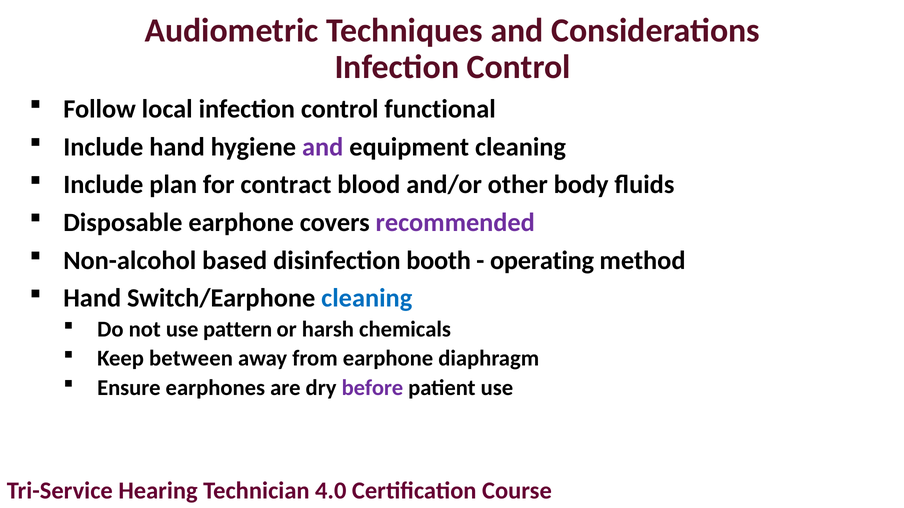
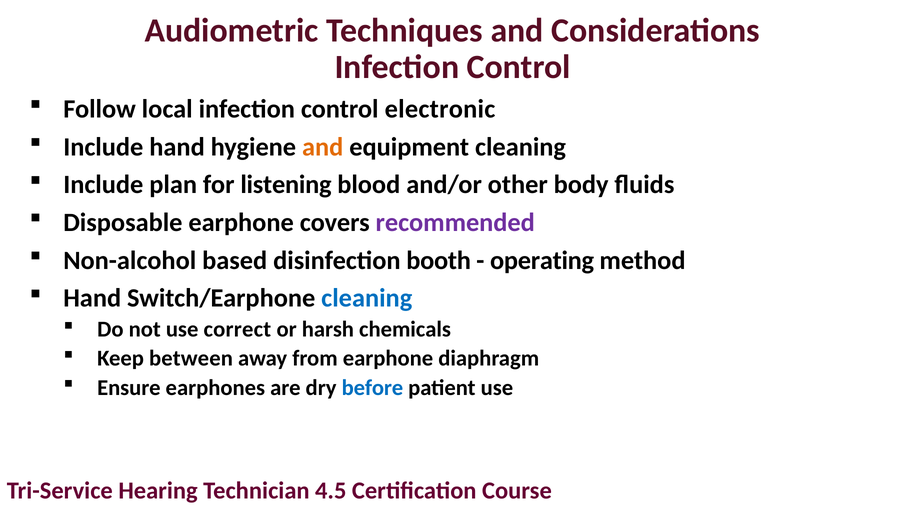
functional: functional -> electronic (440, 109)
and colour: purple -> orange (323, 147)
contract: contract -> listening (286, 185)
pattern: pattern -> correct (237, 330)
before colour: purple -> blue (372, 388)
4.0: 4.0 -> 4.5 (331, 491)
